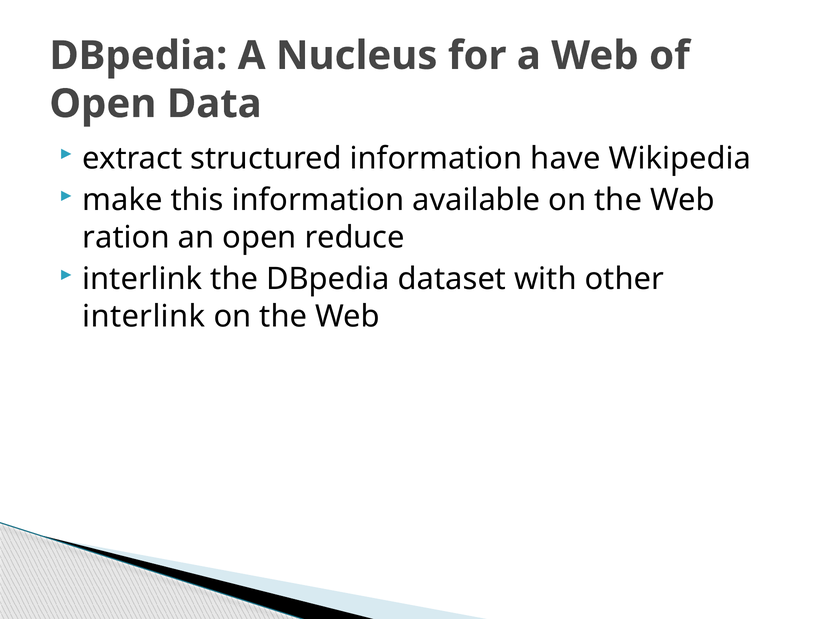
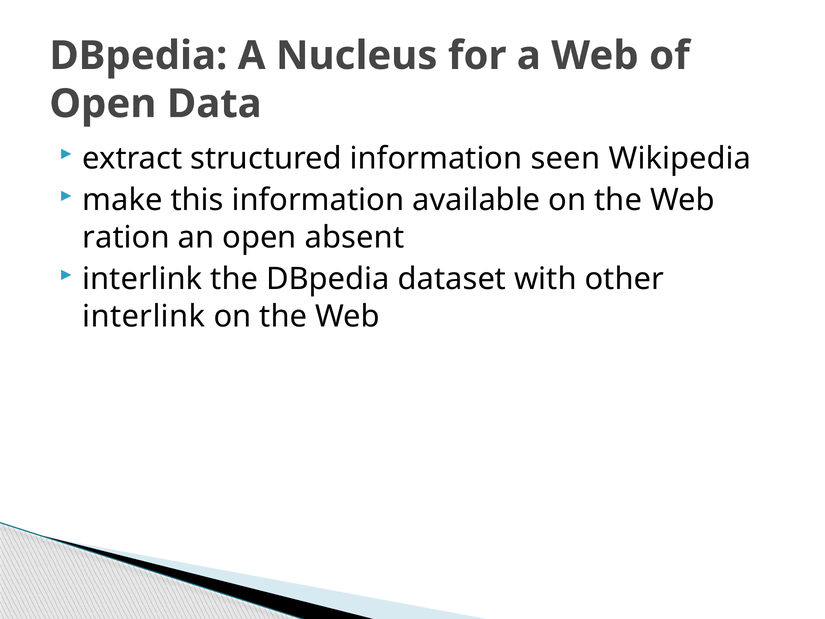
have: have -> seen (565, 158)
reduce: reduce -> absent (354, 237)
